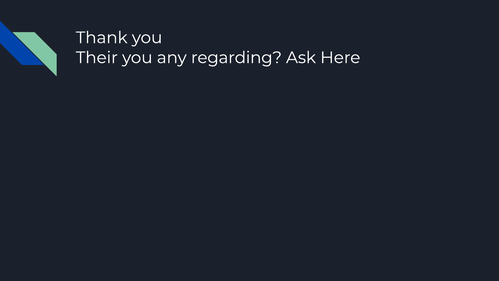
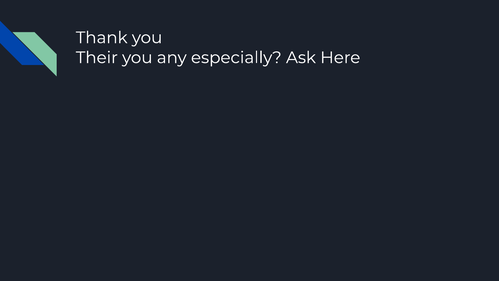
regarding: regarding -> especially (236, 58)
